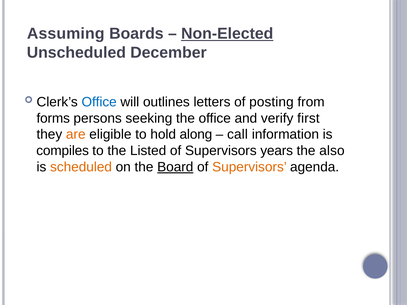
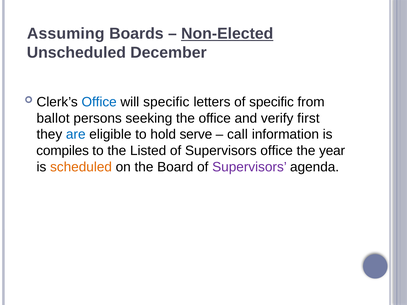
will outlines: outlines -> specific (166, 102)
of posting: posting -> specific (272, 102)
forms: forms -> ballot (53, 118)
are colour: orange -> blue (76, 135)
along: along -> serve (196, 135)
Supervisors years: years -> office (277, 151)
also: also -> year (332, 151)
Board underline: present -> none (175, 167)
Supervisors colour: orange -> purple (249, 167)
